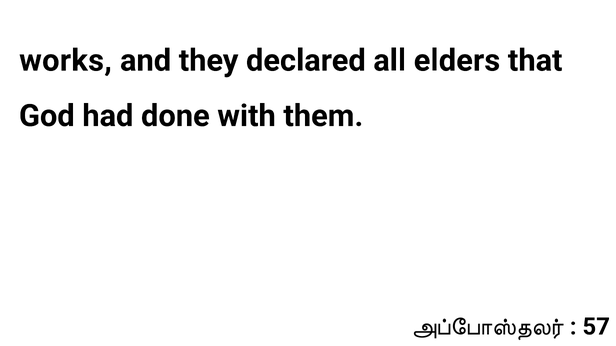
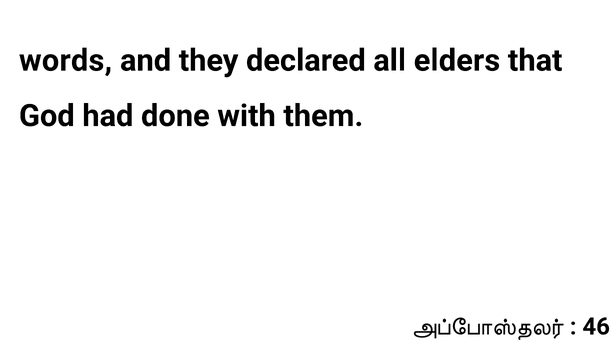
works: works -> words (66, 61)
57: 57 -> 46 (596, 327)
